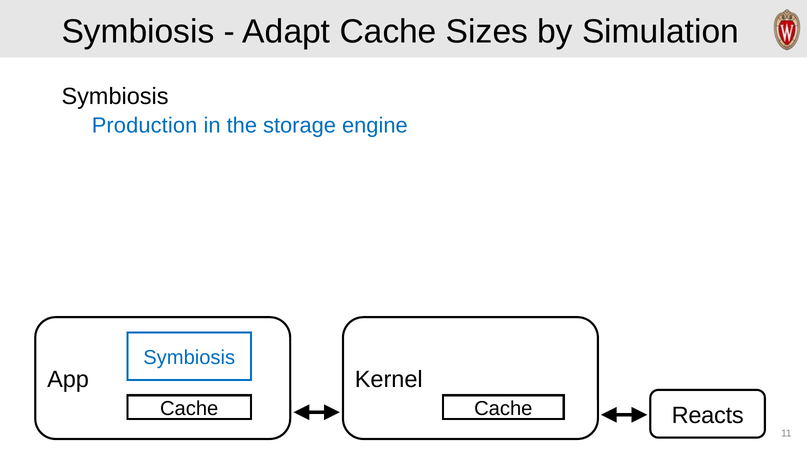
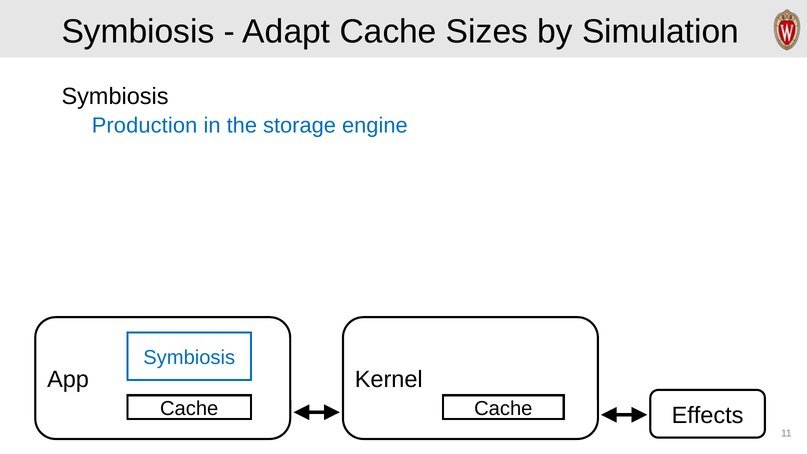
Reacts: Reacts -> Effects (708, 415)
